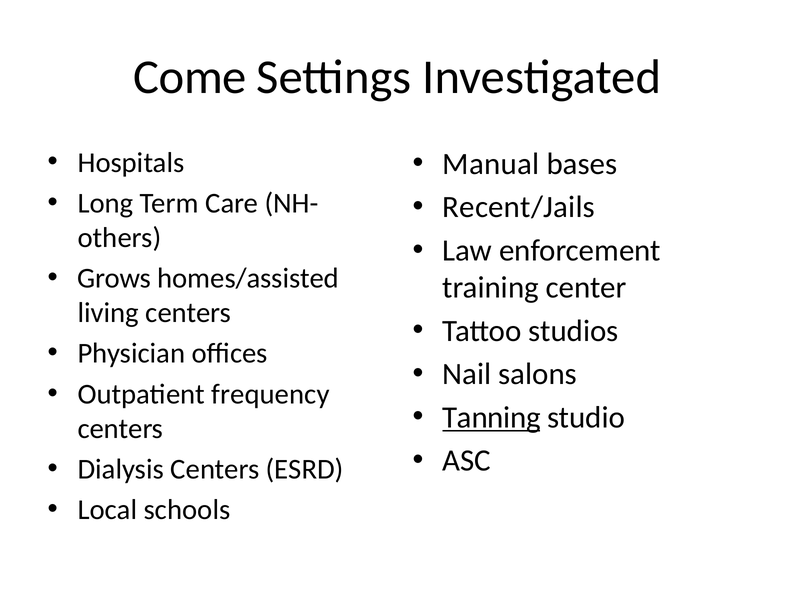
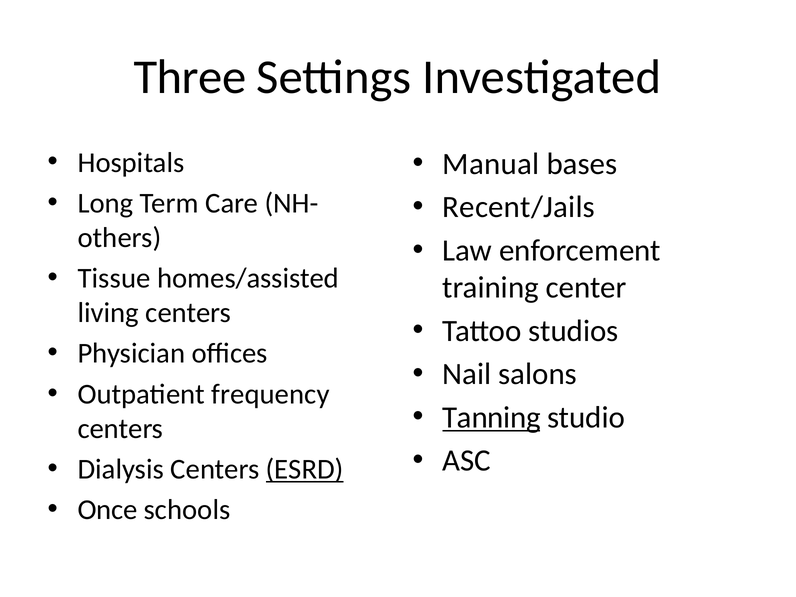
Come: Come -> Three (190, 77)
Grows: Grows -> Tissue (114, 278)
ESRD underline: none -> present (305, 469)
Local: Local -> Once (108, 510)
